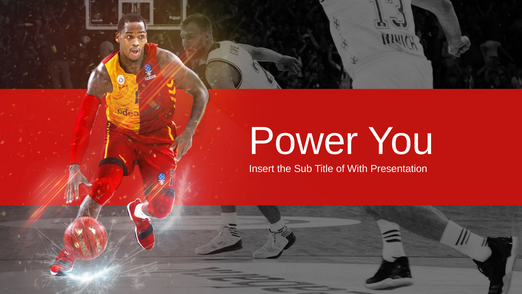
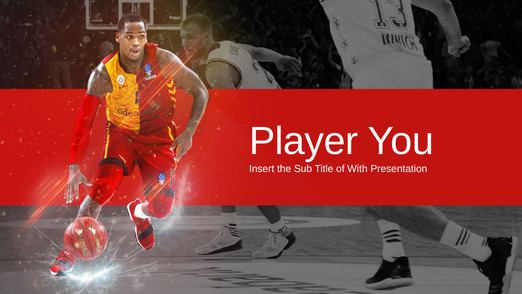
Power: Power -> Player (304, 141)
